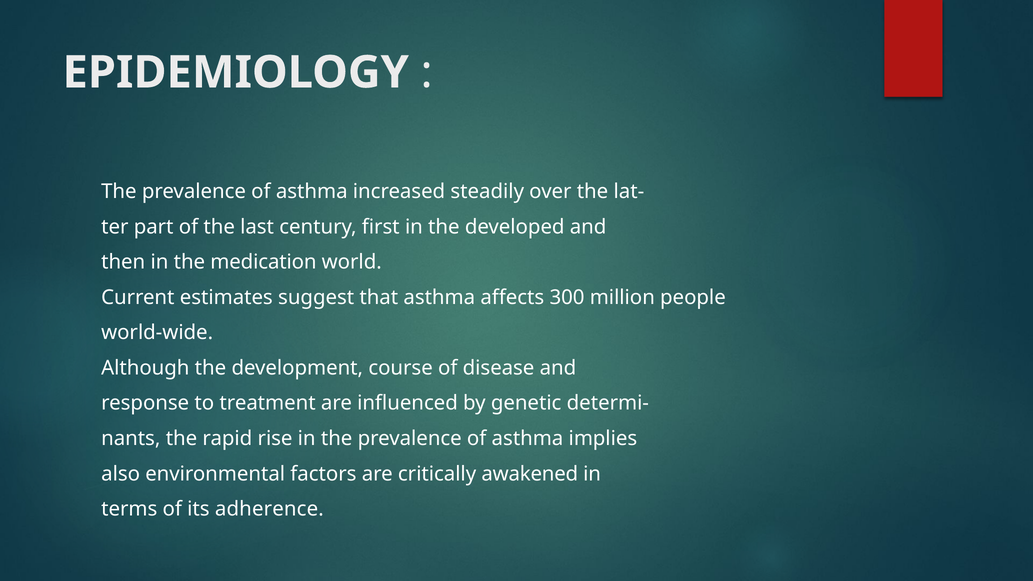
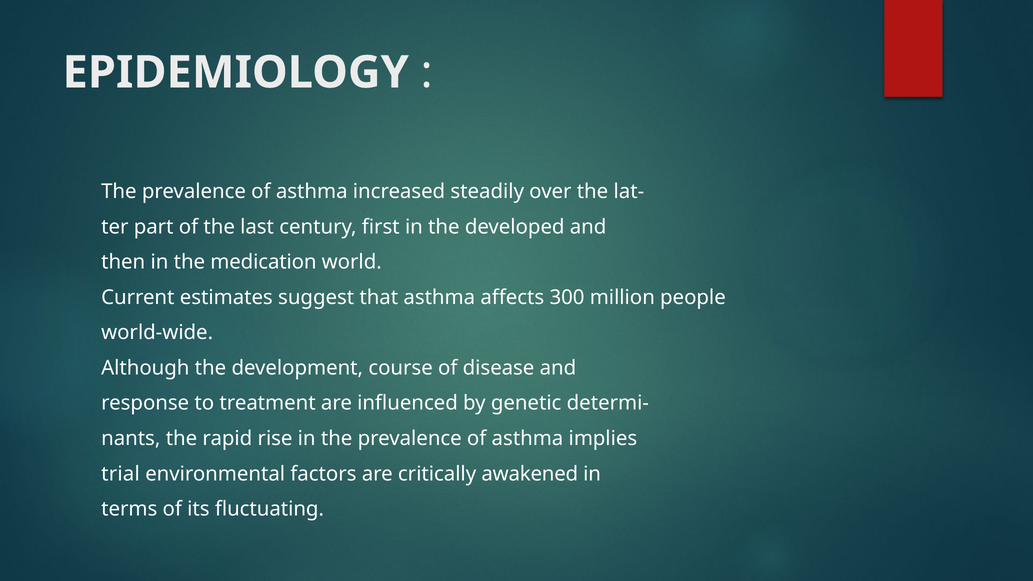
also: also -> trial (121, 474)
adherence: adherence -> fluctuating (269, 509)
